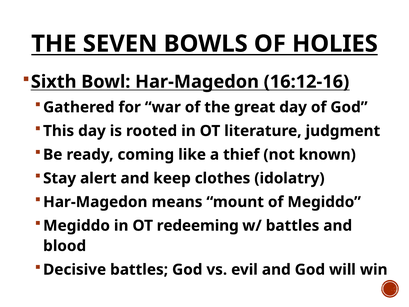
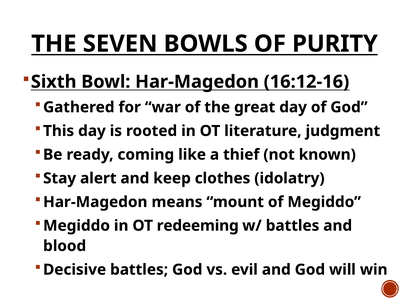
HOLIES: HOLIES -> PURITY (335, 44)
